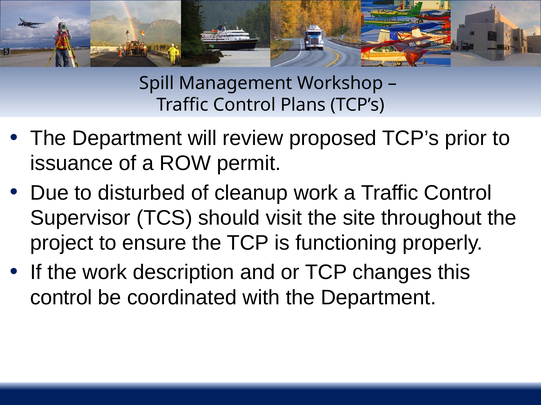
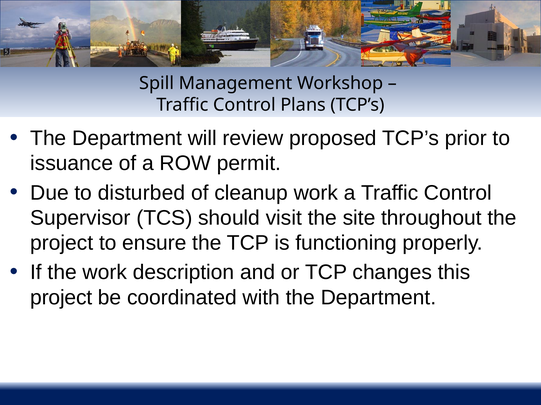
control: control -> project (61, 298)
